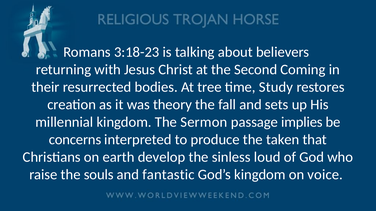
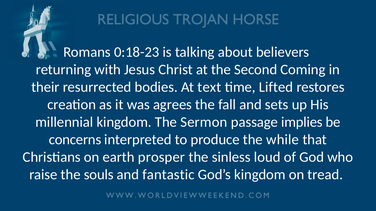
3:18-23: 3:18-23 -> 0:18-23 (137, 52)
tree: tree -> text (209, 87)
Study: Study -> Lifted (276, 87)
theory: theory -> agrees (172, 105)
taken: taken -> while (283, 140)
develop: develop -> prosper (162, 158)
voice: voice -> tread (325, 175)
